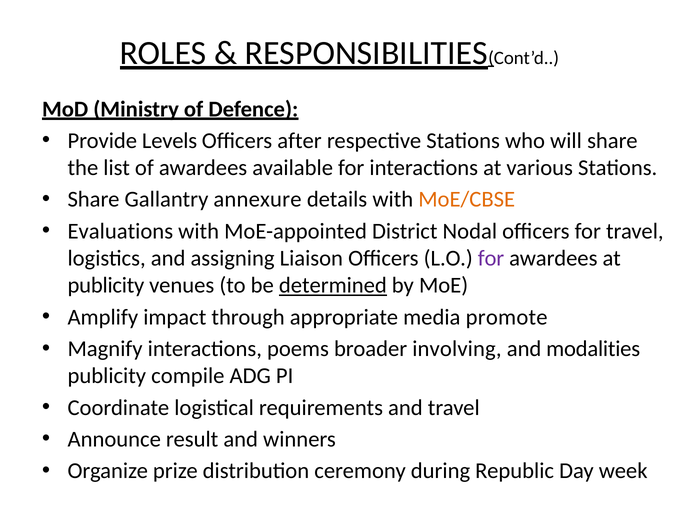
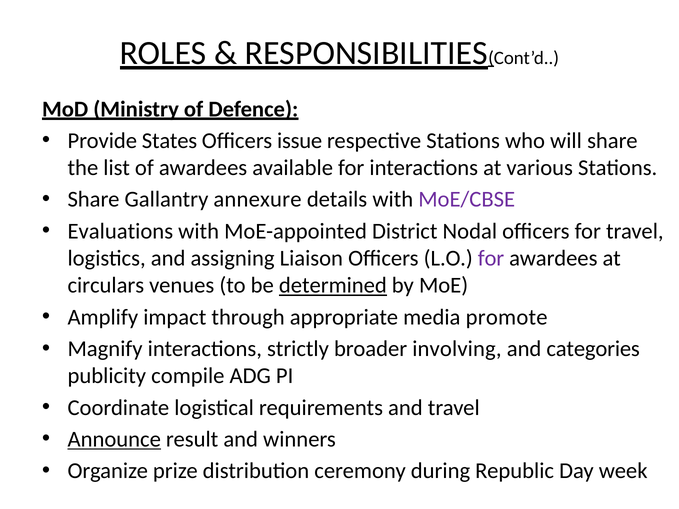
Levels: Levels -> States (170, 141)
after: after -> issue (300, 141)
MoE/CBSE colour: orange -> purple (467, 200)
publicity: publicity -> circulars (106, 286)
poems: poems -> strictly (298, 349)
modalities: modalities -> categories (593, 349)
Announce underline: none -> present (114, 439)
